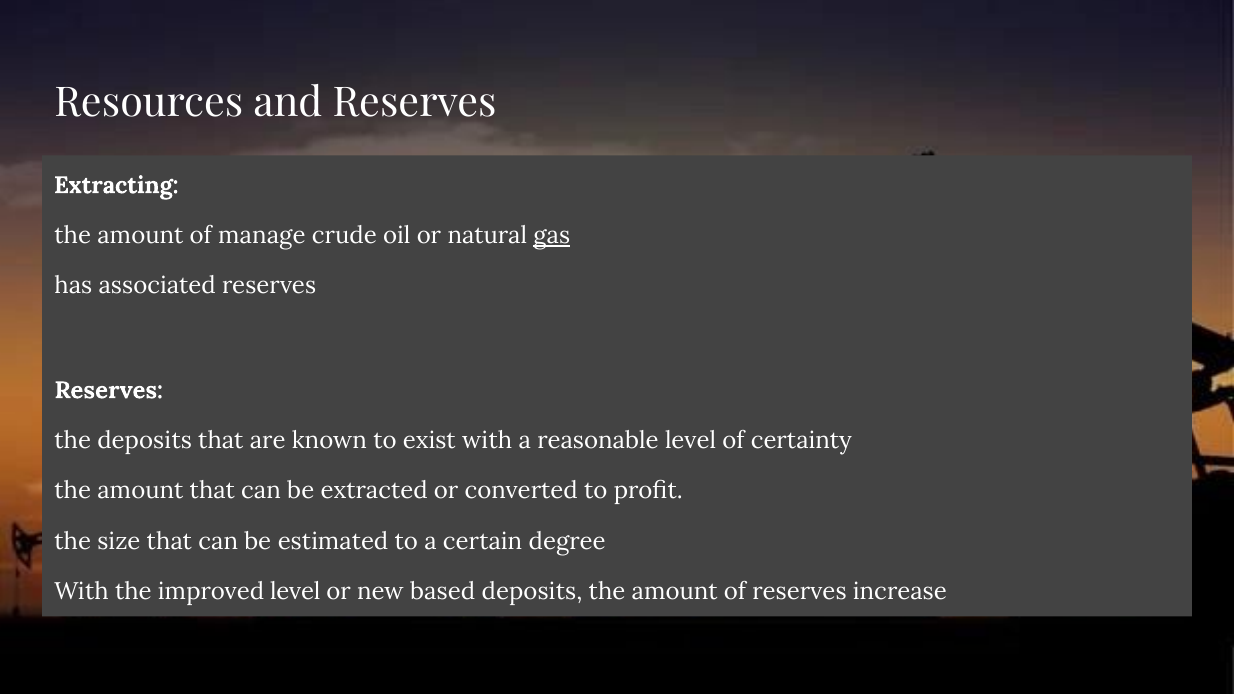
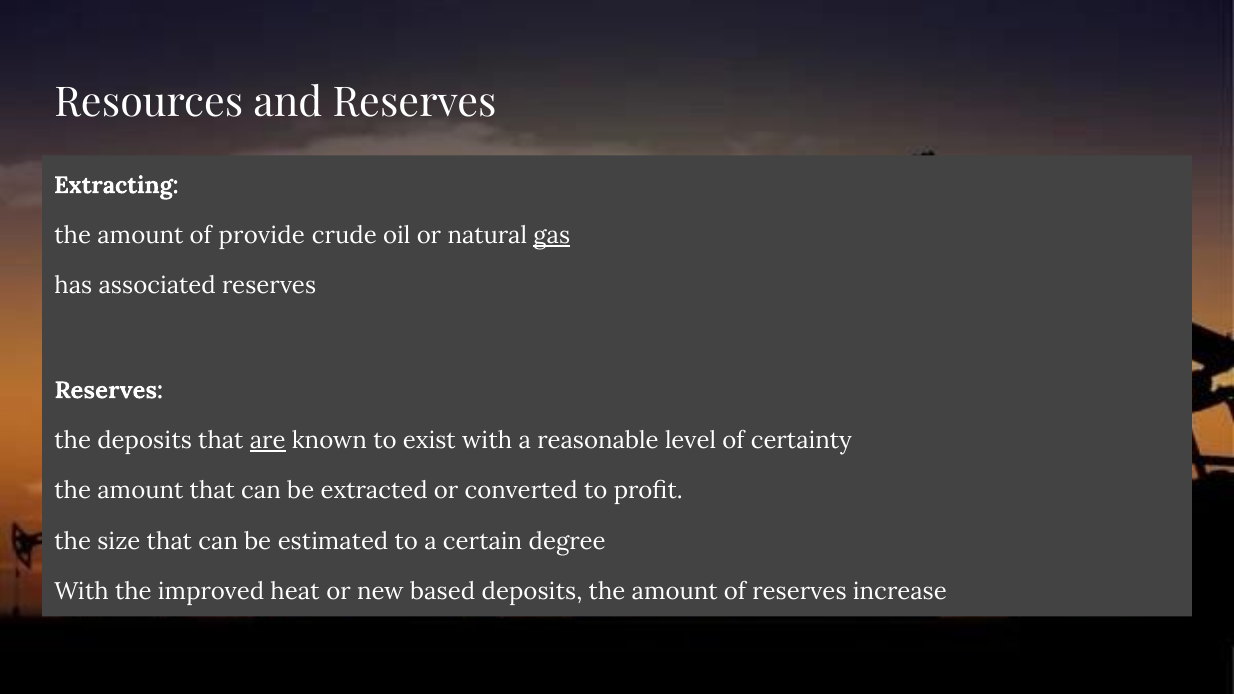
manage: manage -> provide (262, 236)
are underline: none -> present (268, 441)
improved level: level -> heat (295, 592)
